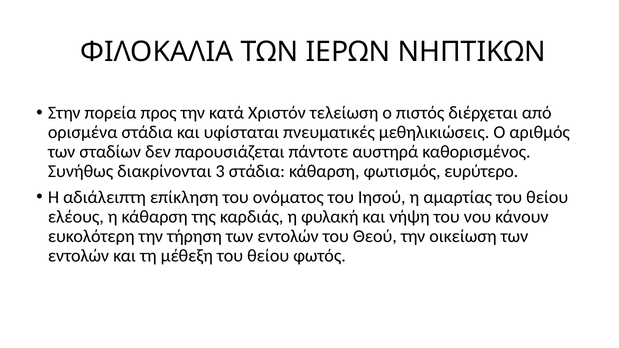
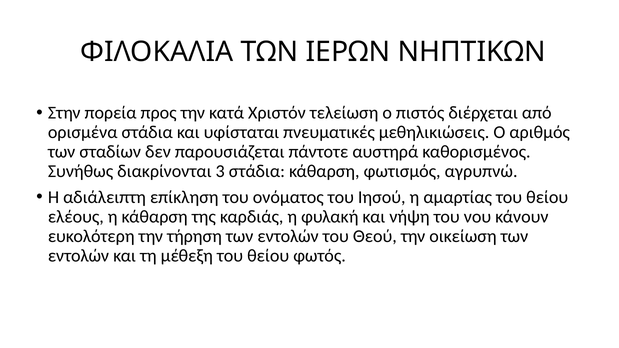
ευρύτερο: ευρύτερο -> αγρυπνώ (481, 171)
